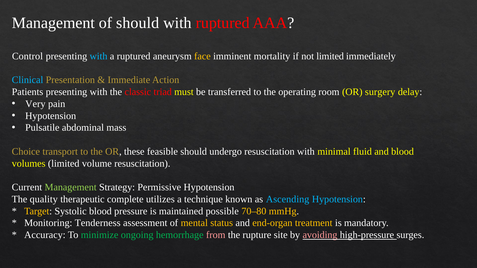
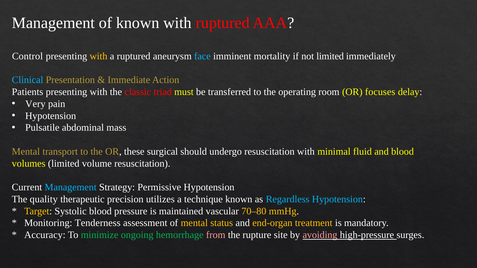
of should: should -> known (138, 23)
with colour: light blue -> yellow (99, 56)
face colour: yellow -> light blue (202, 56)
surgery: surgery -> focuses (380, 92)
Choice: Choice -> Mental (26, 152)
feasible: feasible -> surgical (162, 152)
Management colour: light green -> light blue (71, 188)
complete: complete -> precision (125, 199)
Ascending: Ascending -> Regardless (288, 199)
possible: possible -> vascular (222, 211)
